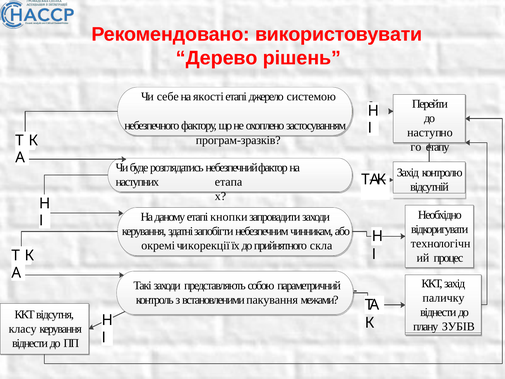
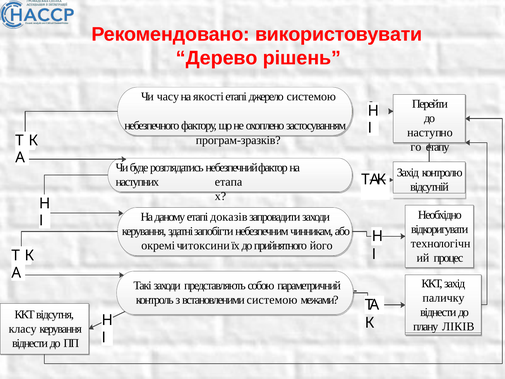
себе: себе -> часу (168, 97)
кнопки: кнопки -> доказів (229, 217)
корекції: корекції -> токсини (209, 246)
скла: скла -> його (321, 246)
встановленими пакування: пакування -> системою (272, 300)
ЗУБІВ: ЗУБІВ -> ЛІКІВ (458, 326)
